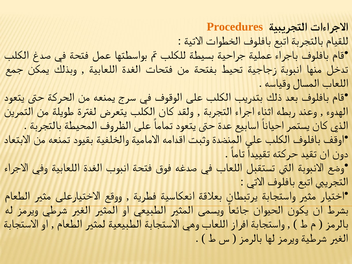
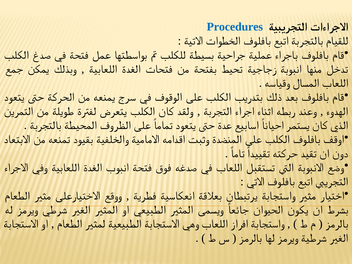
Procedures colour: orange -> blue (235, 27)
